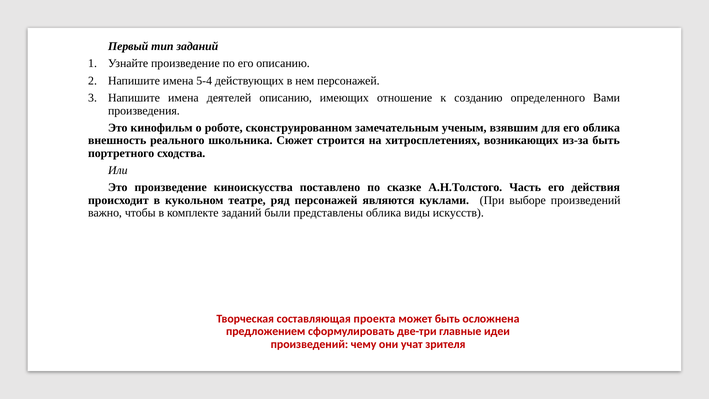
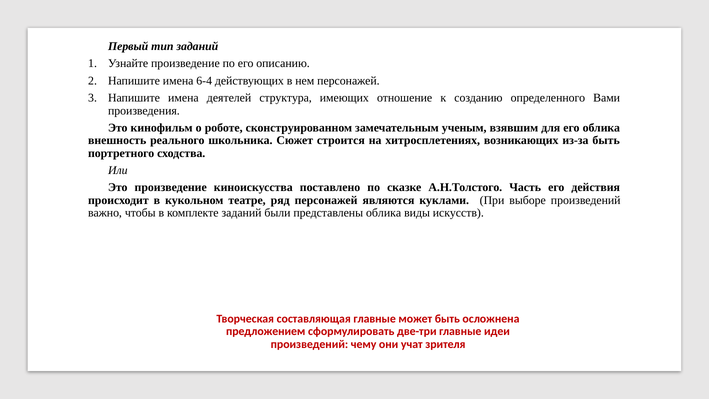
5-4: 5-4 -> 6-4 (204, 81)
деятелей описанию: описанию -> структура (286, 98)
составляющая проекта: проекта -> главные (375, 319)
